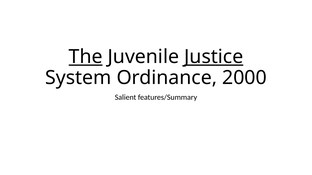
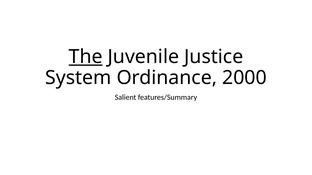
Justice underline: present -> none (214, 57)
